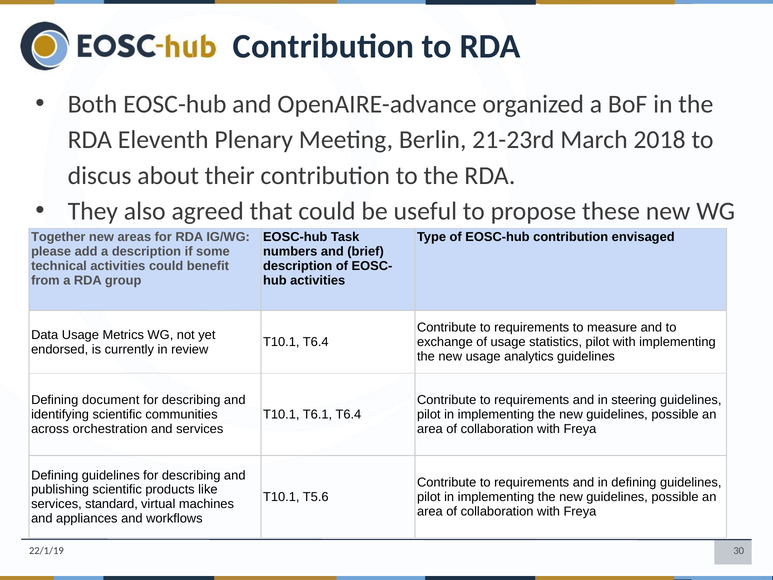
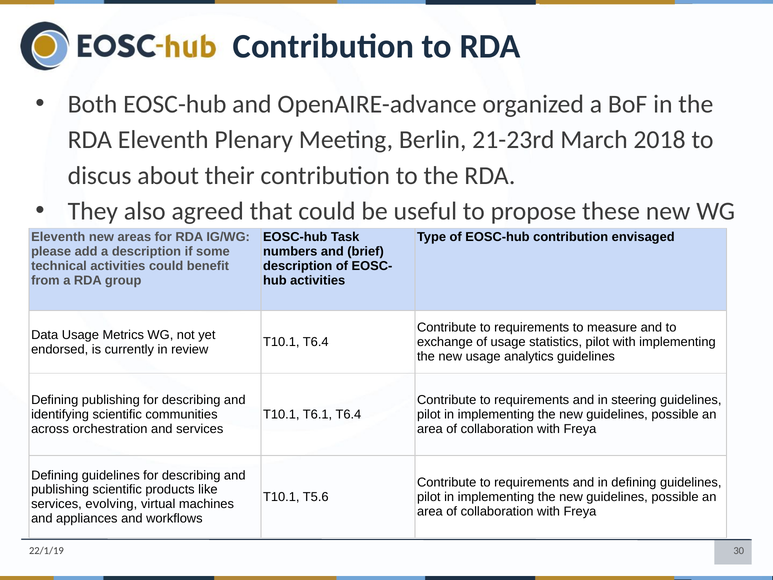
Together: Together -> Eleventh (58, 237)
Defining document: document -> publishing (111, 400)
standard: standard -> evolving (111, 504)
